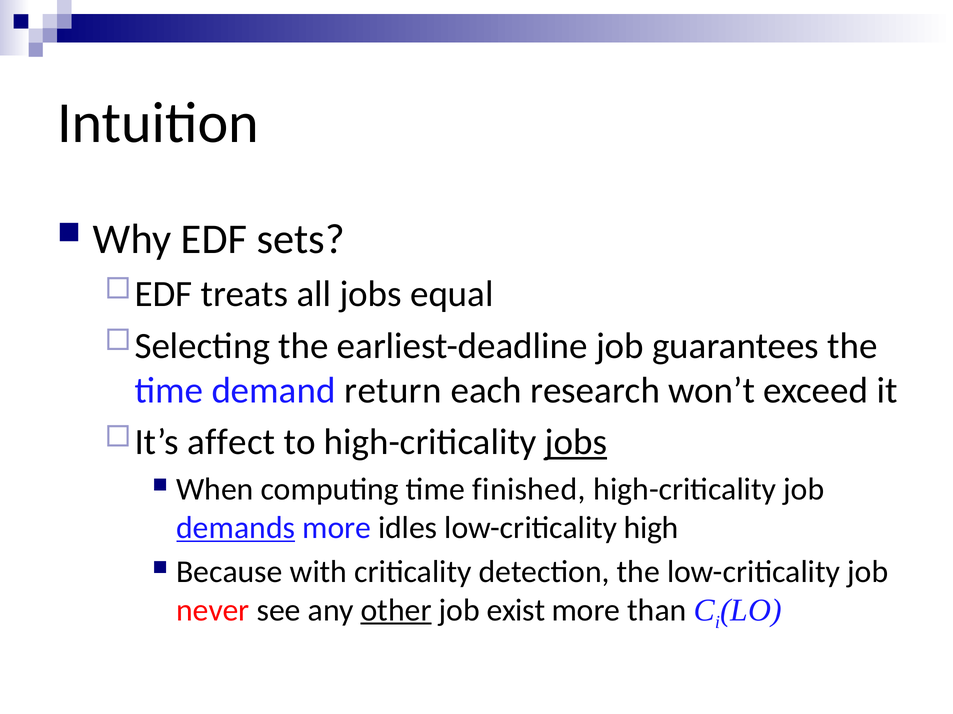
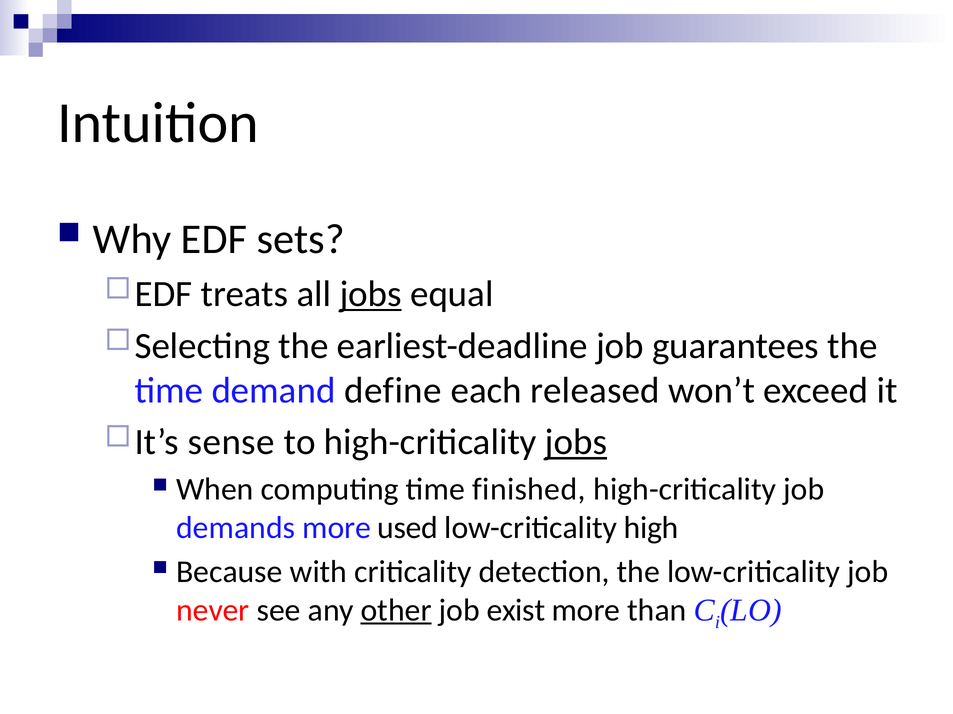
jobs underline: none -> present (371, 294)
return: return -> define (393, 391)
research: research -> released (595, 391)
affect: affect -> sense (231, 443)
demands underline: present -> none (236, 528)
idles: idles -> used (408, 528)
